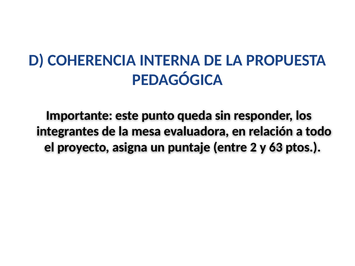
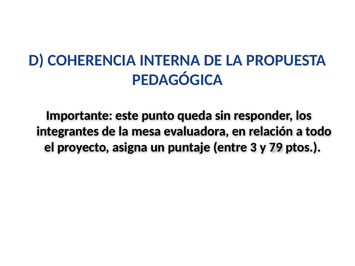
2: 2 -> 3 (253, 147)
63: 63 -> 79 (276, 147)
